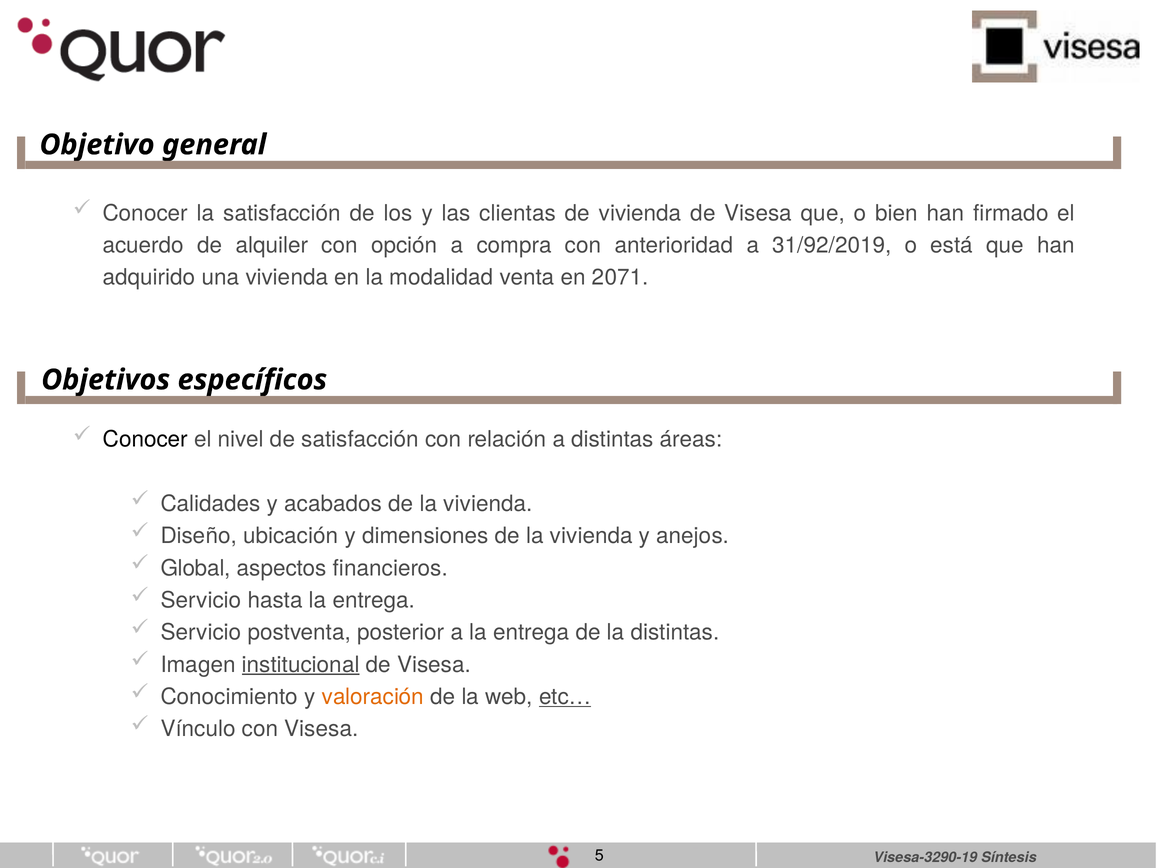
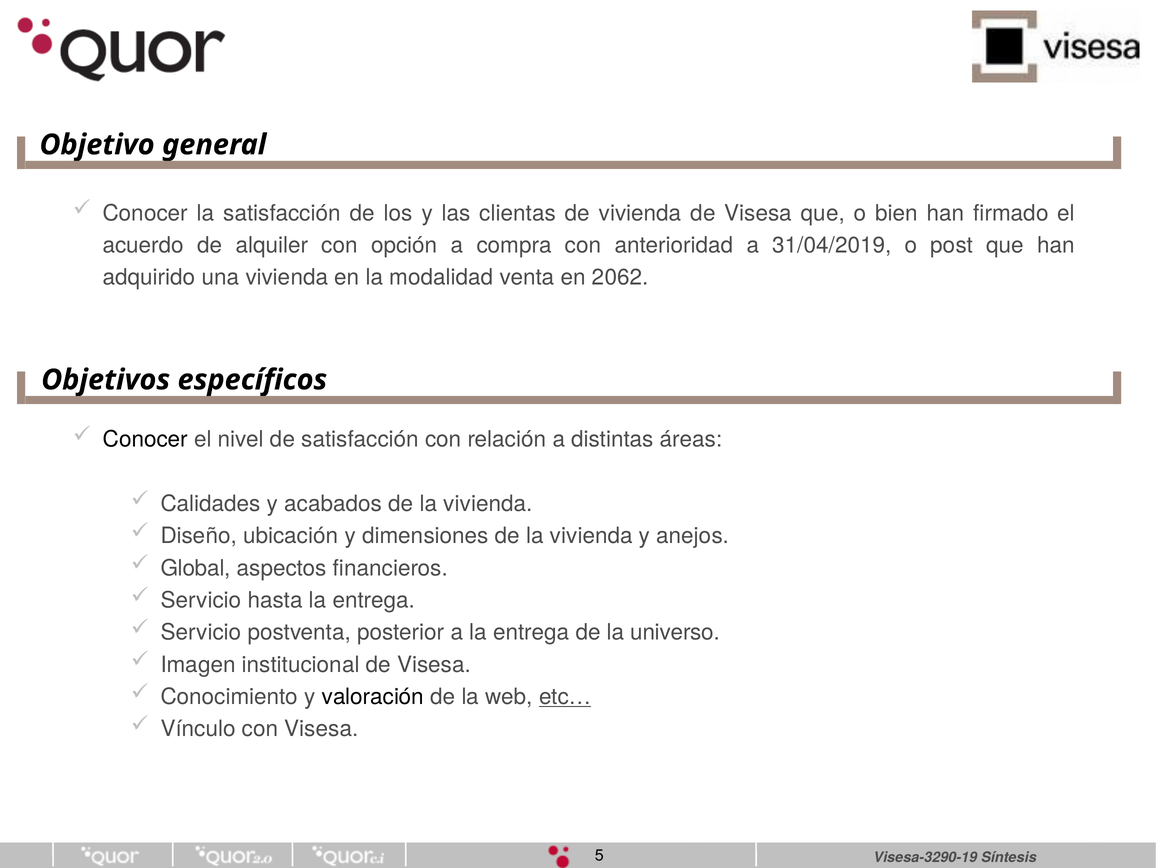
31/92/2019: 31/92/2019 -> 31/04/2019 (832, 245)
está: está -> post (952, 245)
2071: 2071 -> 2062 (620, 277)
la distintas: distintas -> universo (675, 632)
institucional underline: present -> none (301, 665)
valoración colour: orange -> black (373, 697)
